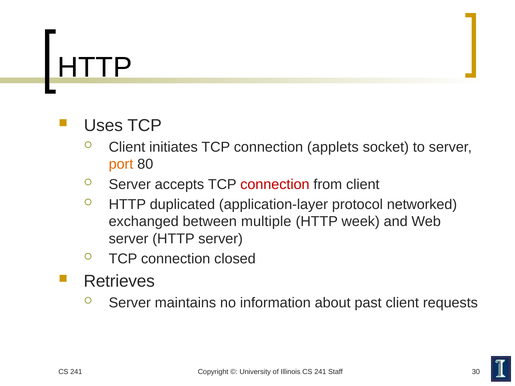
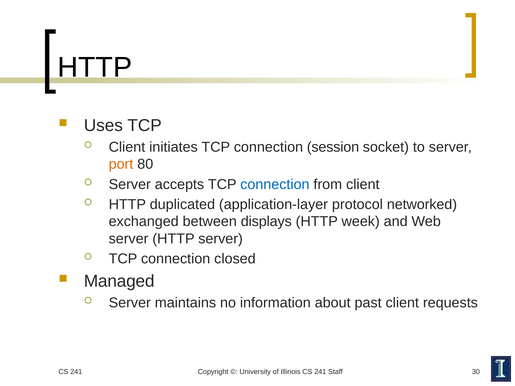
applets: applets -> session (333, 147)
connection colour: red -> blue (275, 184)
multiple: multiple -> displays (266, 222)
Retrieves: Retrieves -> Managed (119, 281)
